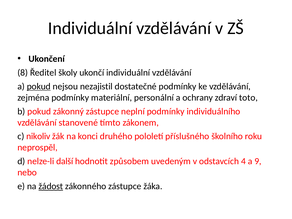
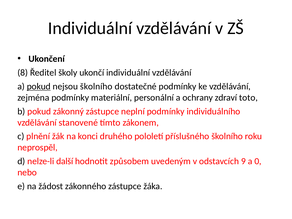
nejsou nezajistil: nezajistil -> školního (96, 86)
nikoliv: nikoliv -> plnění (38, 136)
4: 4 -> 9 (243, 161)
9: 9 -> 0 (258, 161)
žádost underline: present -> none (51, 186)
